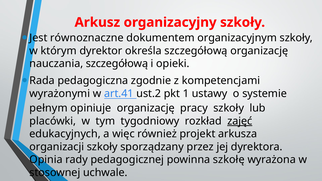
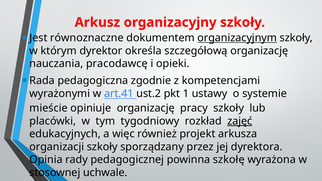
organizacyjnym underline: none -> present (237, 38)
nauczania szczegółową: szczegółową -> pracodawcę (117, 64)
pełnym: pełnym -> mieście (49, 108)
